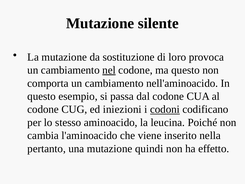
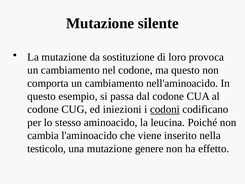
nel underline: present -> none (109, 70)
pertanto: pertanto -> testicolo (47, 148)
quindi: quindi -> genere (149, 148)
